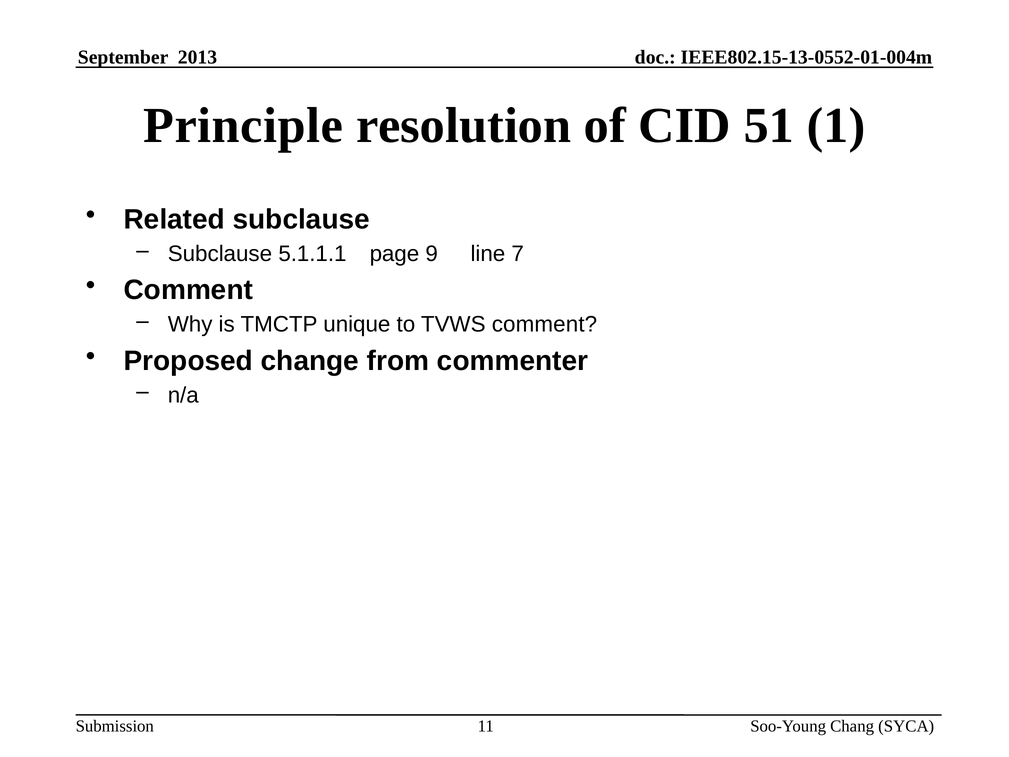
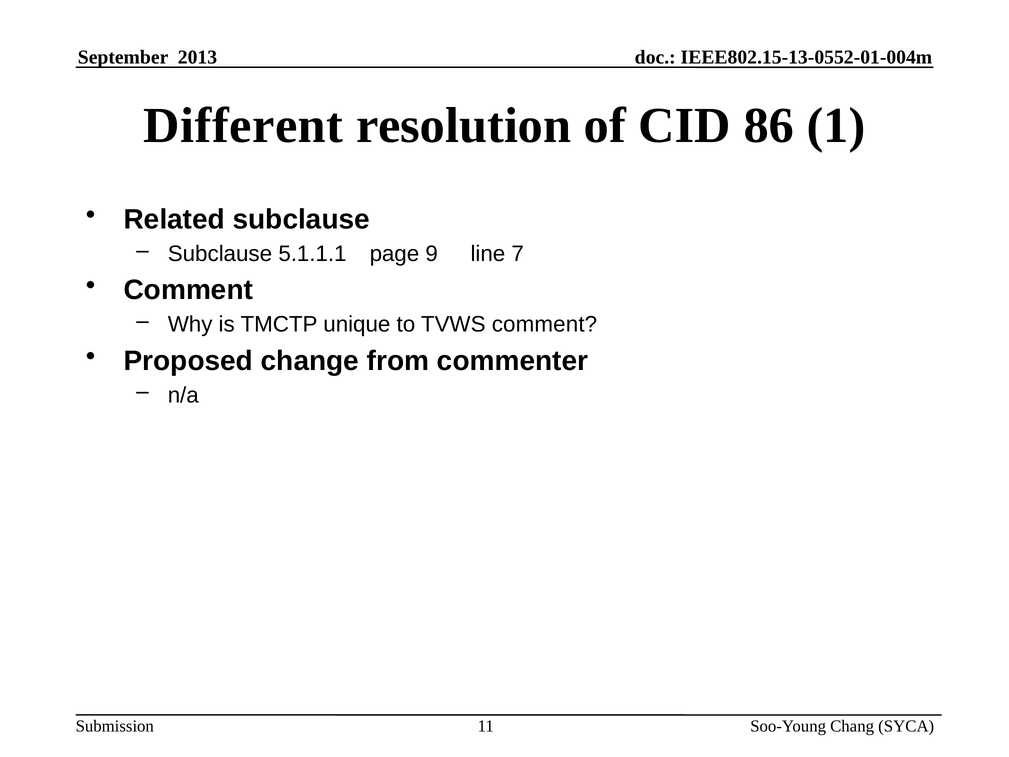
Principle: Principle -> Different (243, 126)
51: 51 -> 86 (769, 126)
